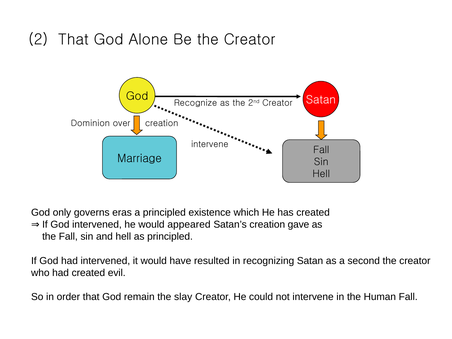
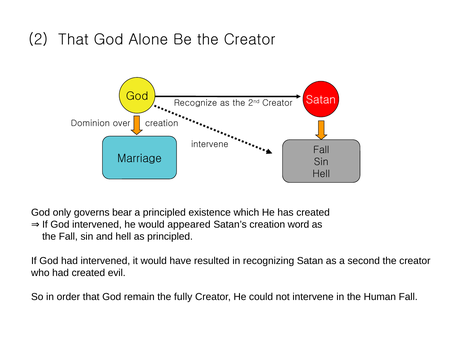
eras: eras -> bear (122, 213)
gave: gave -> word (298, 225)
slay: slay -> fully (183, 297)
